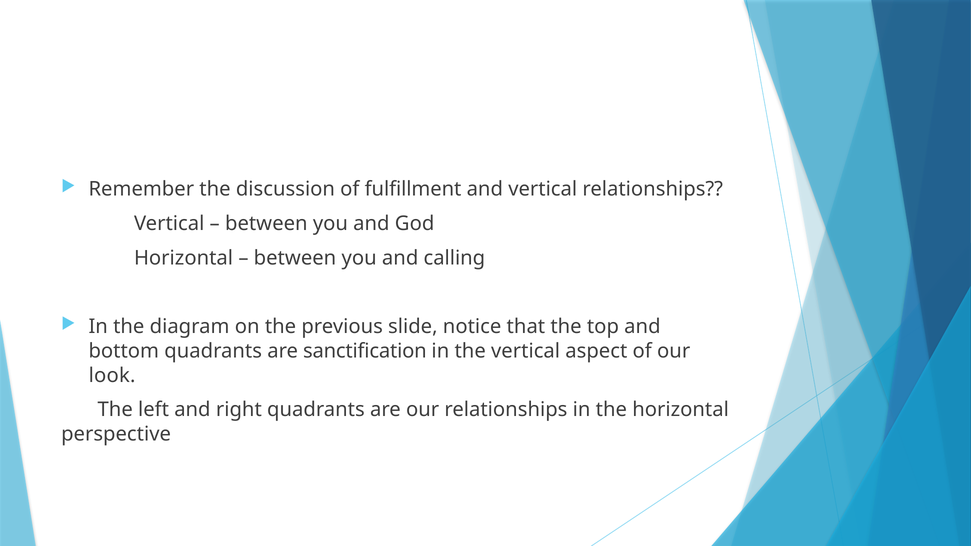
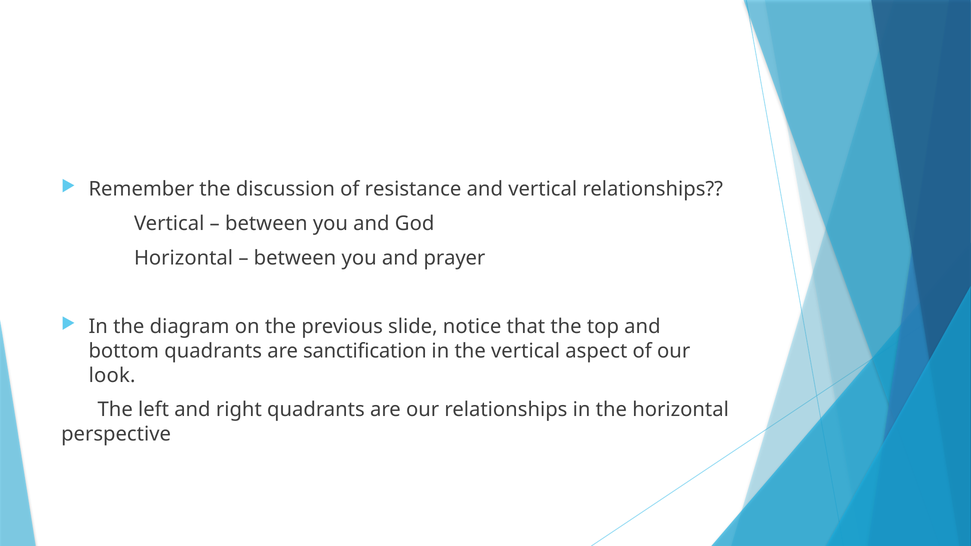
fulfillment: fulfillment -> resistance (413, 189)
calling: calling -> prayer (454, 258)
